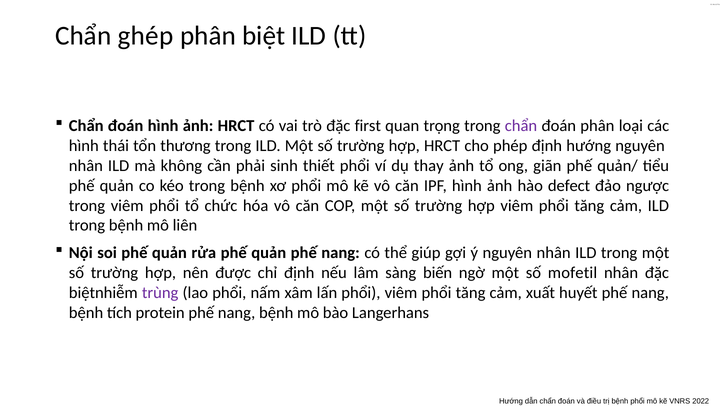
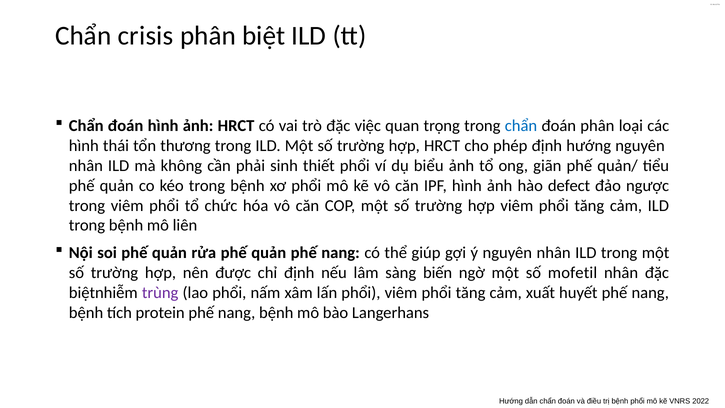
ghép: ghép -> crisis (146, 36)
first: first -> việc (368, 126)
chẩn colour: purple -> blue (521, 126)
thay: thay -> biểu (429, 166)
